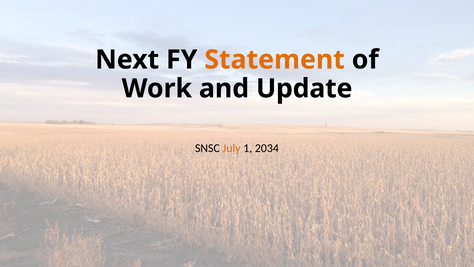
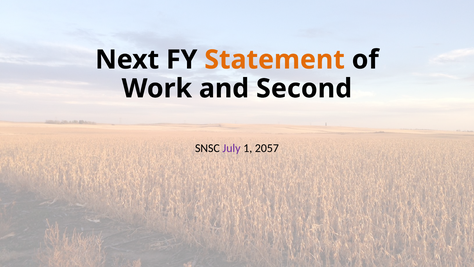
Update: Update -> Second (304, 88)
July colour: orange -> purple (232, 148)
2034: 2034 -> 2057 (267, 148)
